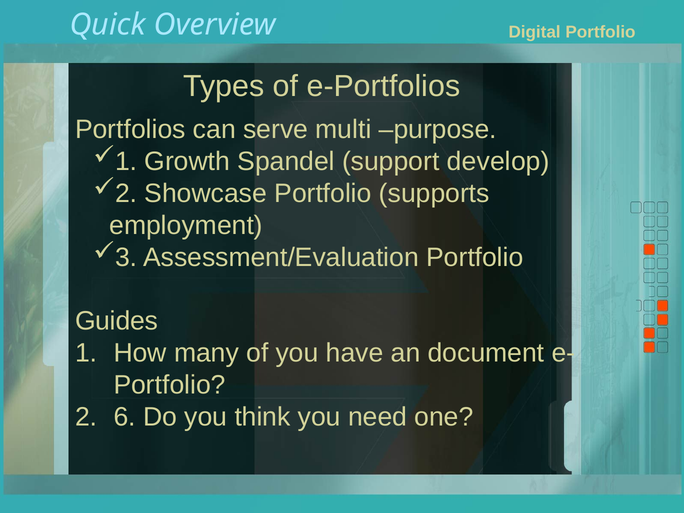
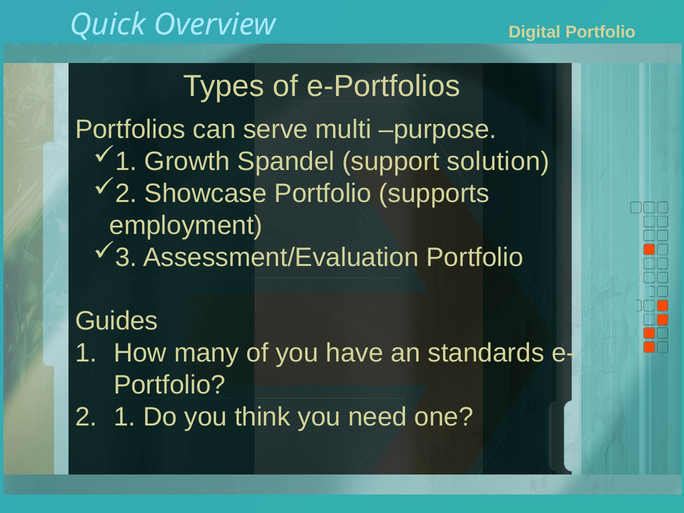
develop: develop -> solution (498, 161)
document: document -> standards (486, 353)
2 6: 6 -> 1 (125, 417)
